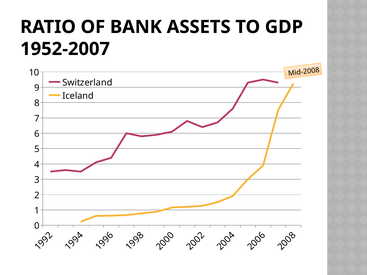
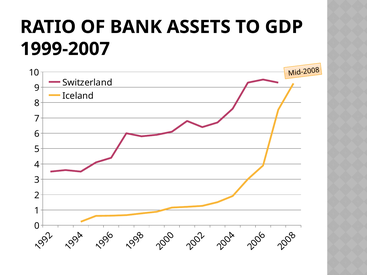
1952-2007: 1952-2007 -> 1999-2007 (65, 49)
